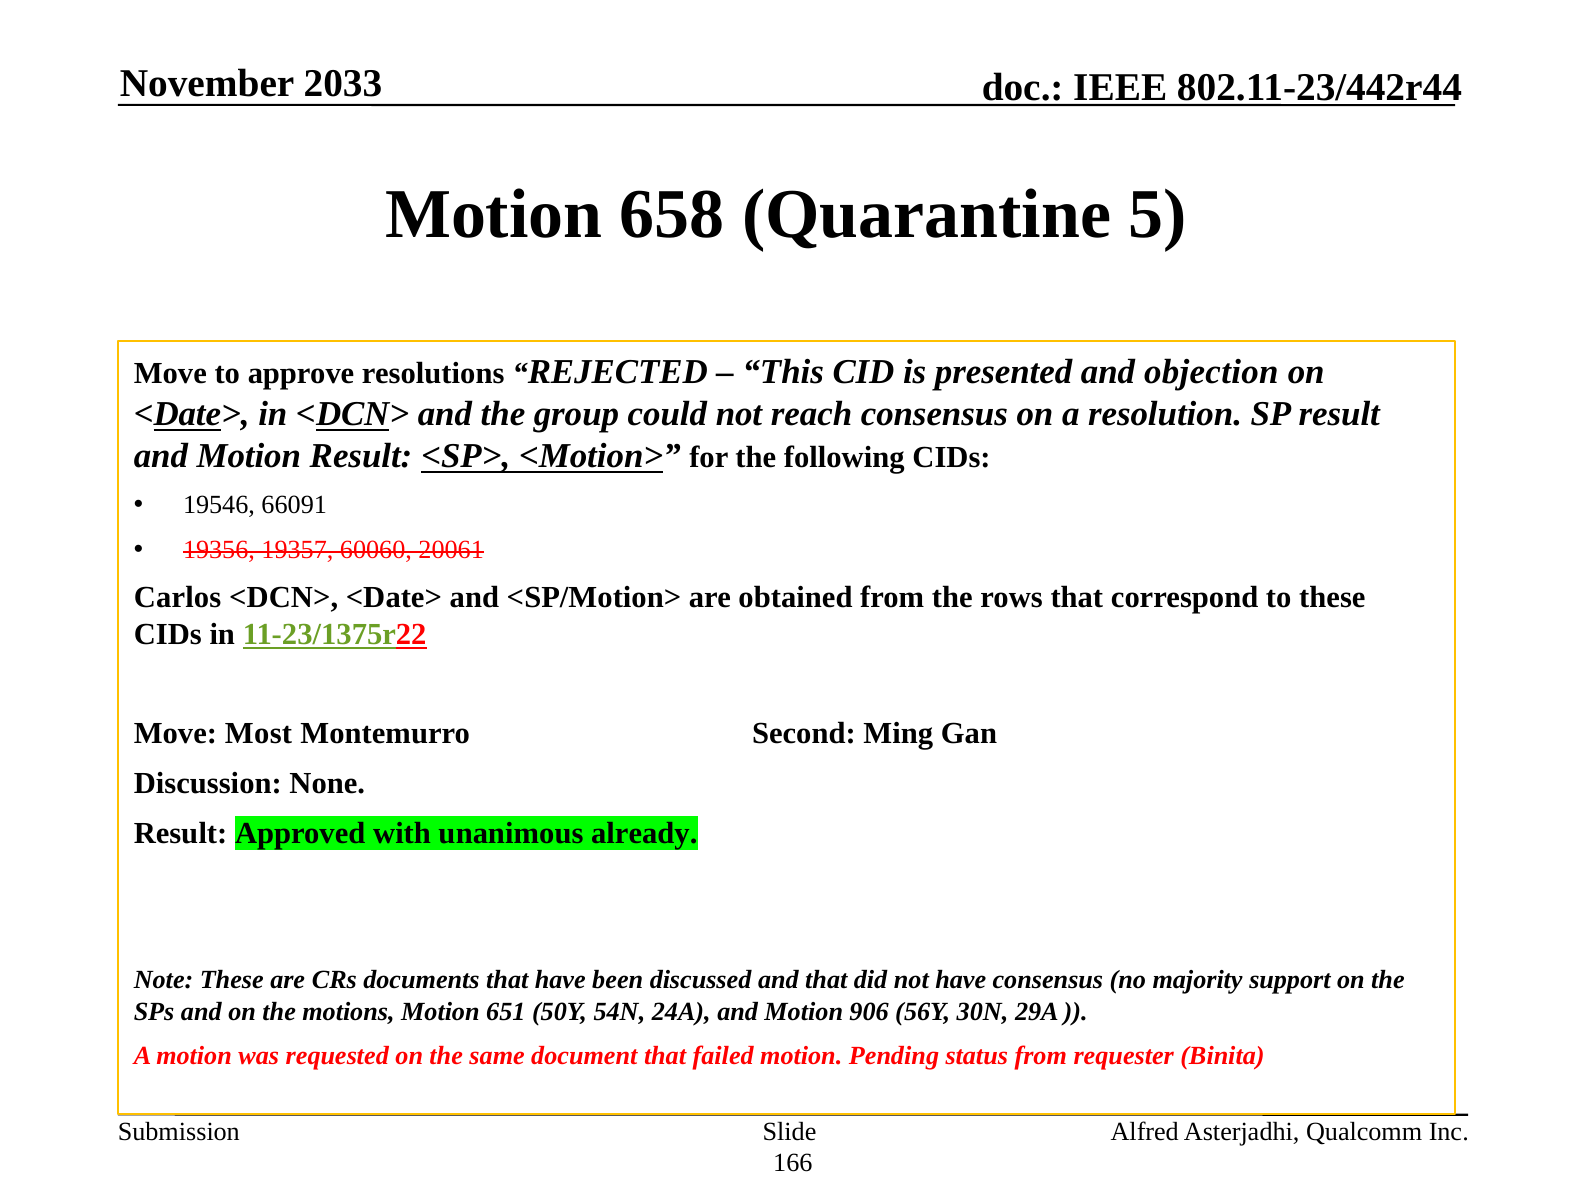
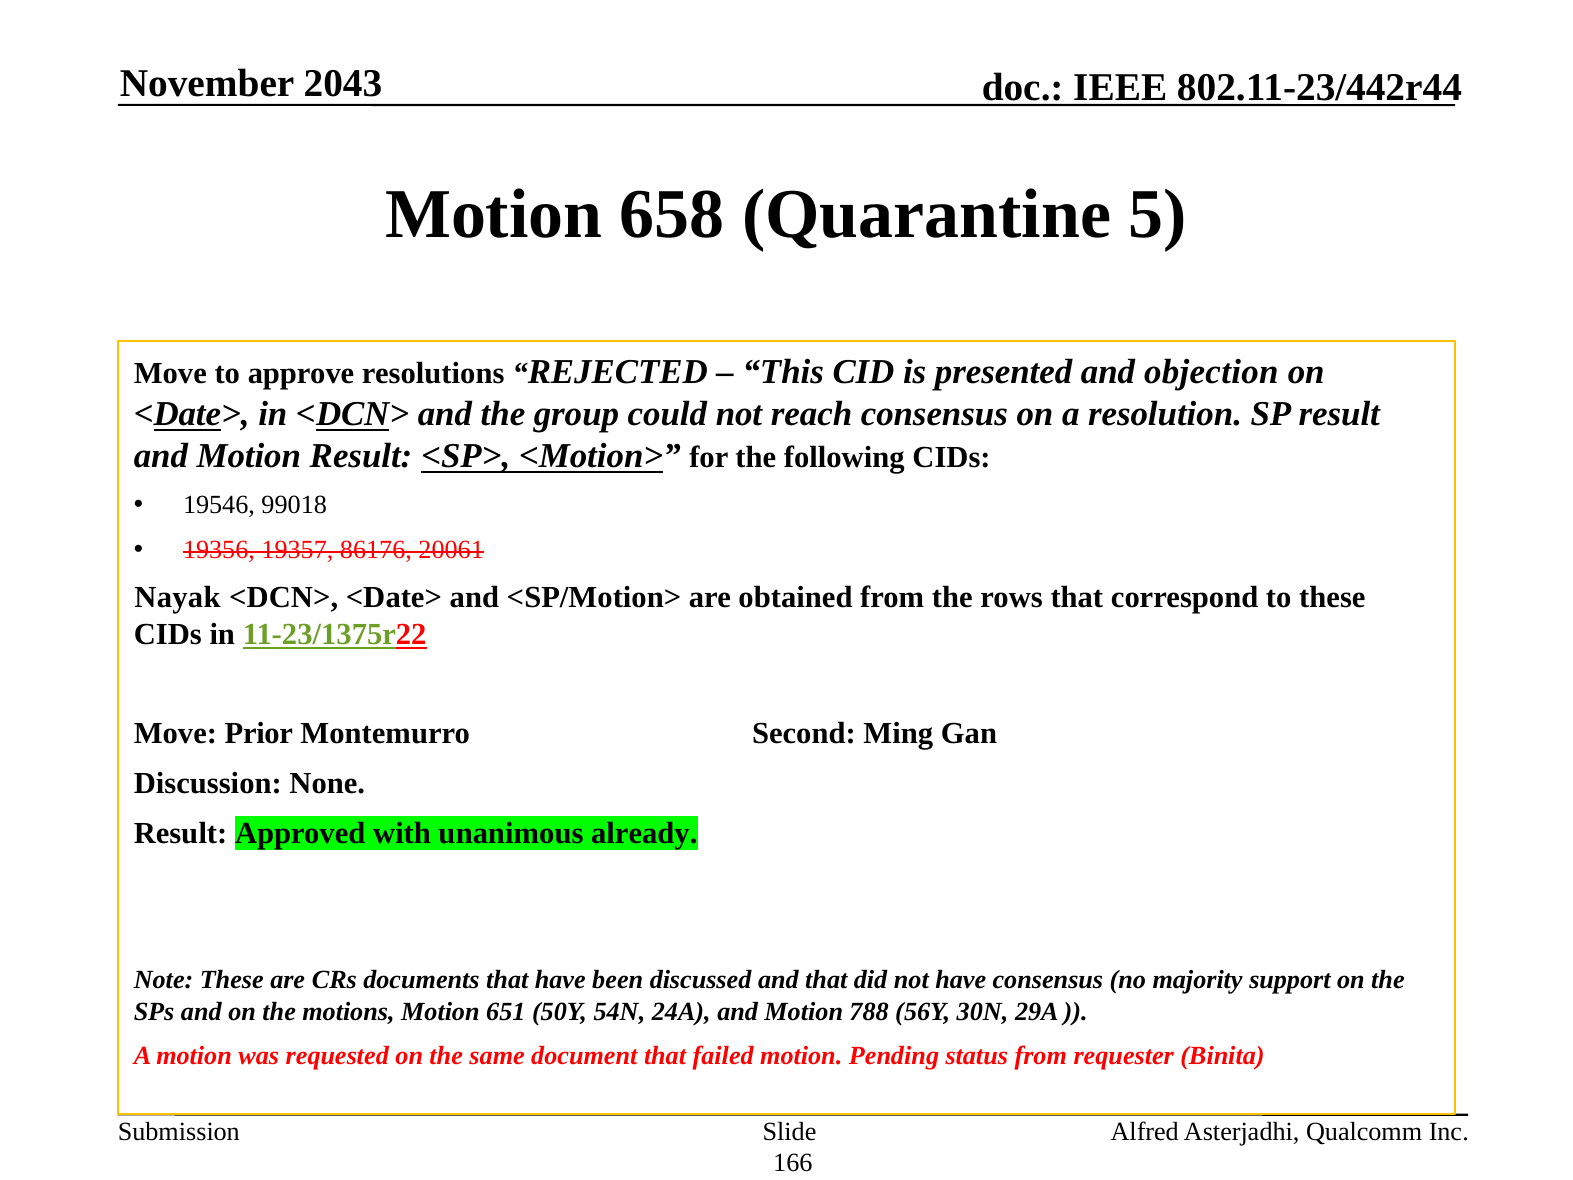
2033: 2033 -> 2043 (343, 83)
66091: 66091 -> 99018 (294, 505)
60060: 60060 -> 86176 (376, 550)
Carlos: Carlos -> Nayak (178, 597)
Most: Most -> Prior (259, 734)
906: 906 -> 788 (869, 1012)
